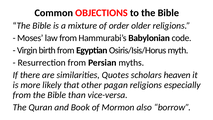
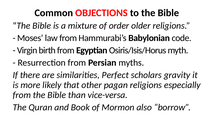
Quotes: Quotes -> Perfect (115, 75)
heaven: heaven -> gravity (177, 75)
